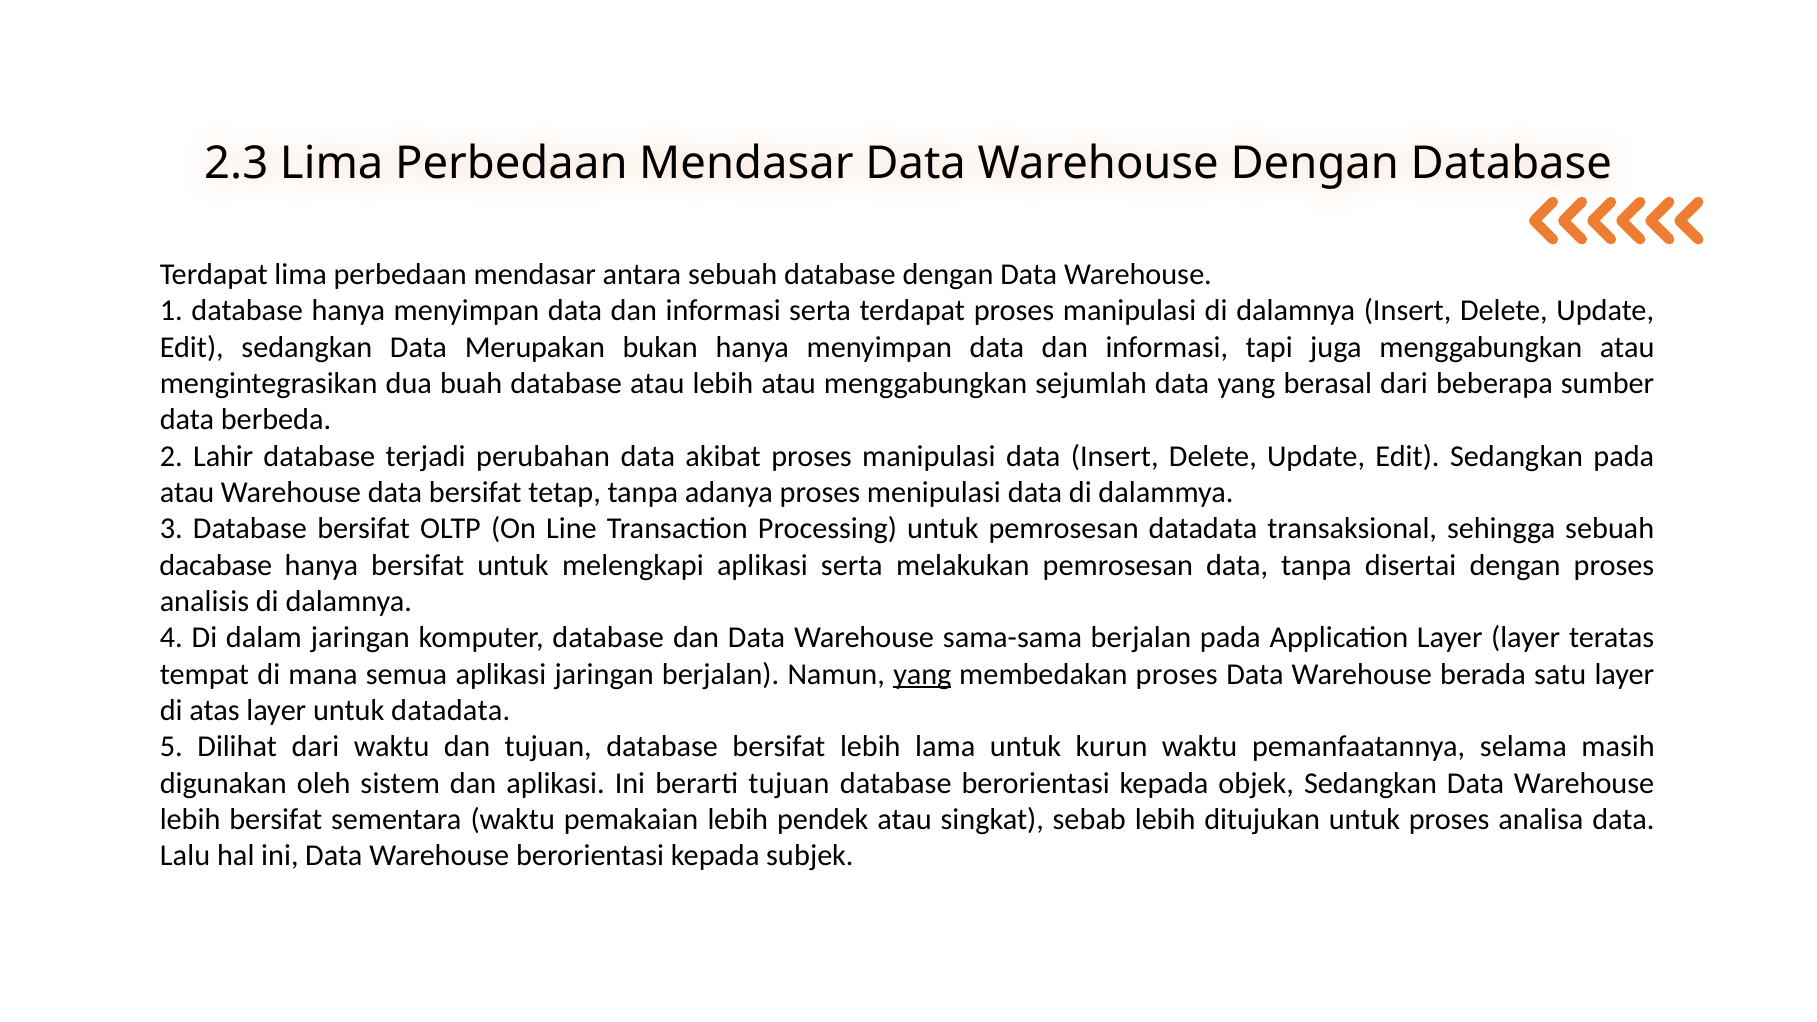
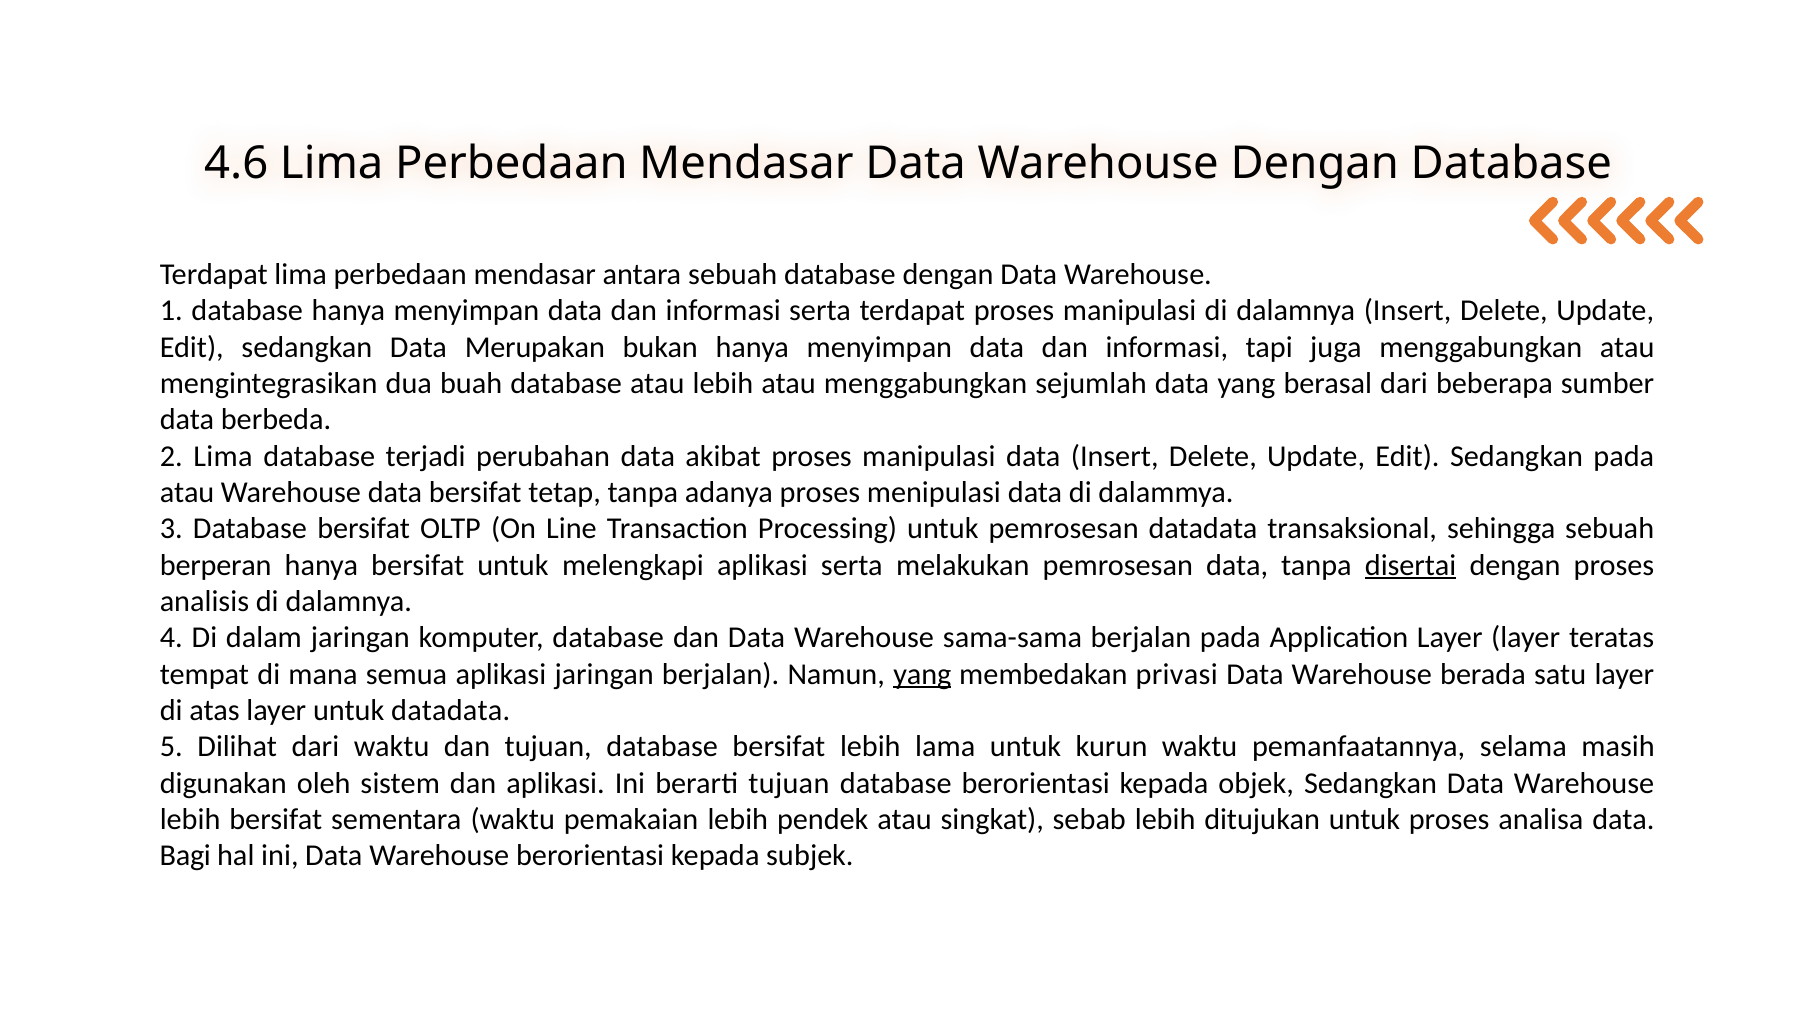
2.3: 2.3 -> 4.6 (236, 164)
2 Lahir: Lahir -> Lima (223, 456)
dacabase: dacabase -> berperan (216, 565)
disertai underline: none -> present (1411, 565)
membedakan proses: proses -> privasi (1177, 674)
Lalu: Lalu -> Bagi (185, 856)
